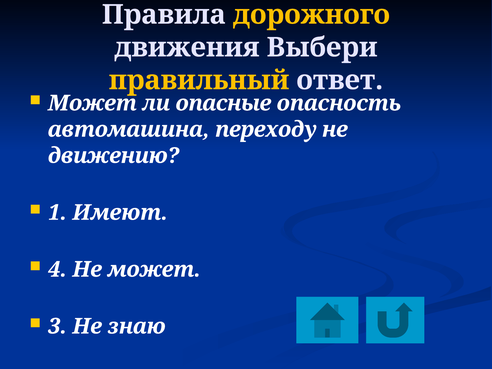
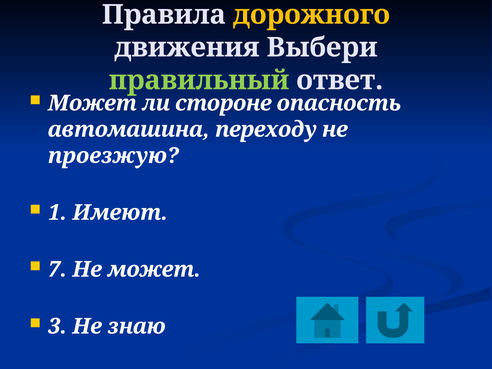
правильный colour: yellow -> light green (199, 80)
опасные: опасные -> стороне (223, 103)
движению: движению -> проезжую (113, 156)
4: 4 -> 7 (57, 269)
